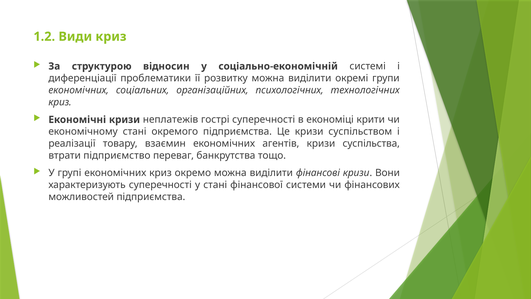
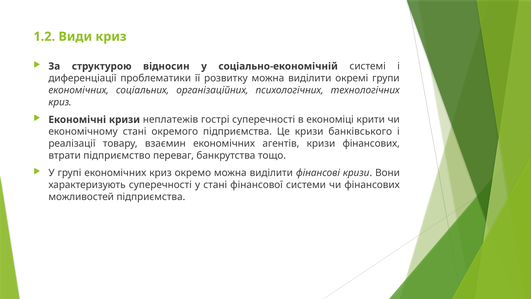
суспільством: суспільством -> банківського (360, 131)
кризи суспільства: суспільства -> фінансових (371, 143)
